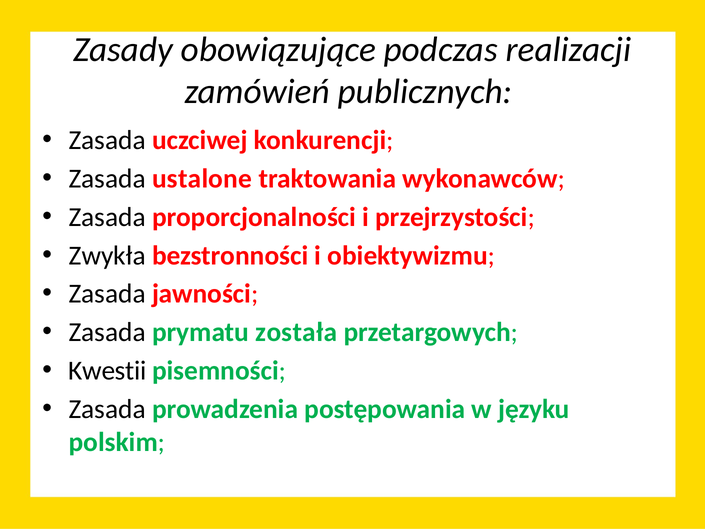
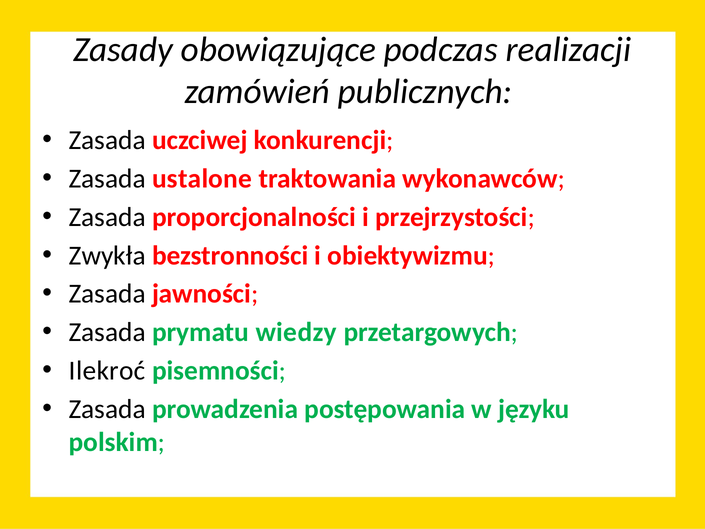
została: została -> wiedzy (296, 332)
Kwestii: Kwestii -> Ilekroć (107, 371)
